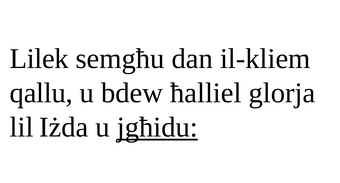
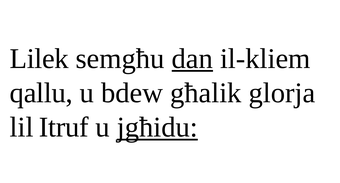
dan underline: none -> present (192, 59)
ħalliel: ħalliel -> għalik (206, 93)
Iżda: Iżda -> Itruf (64, 127)
